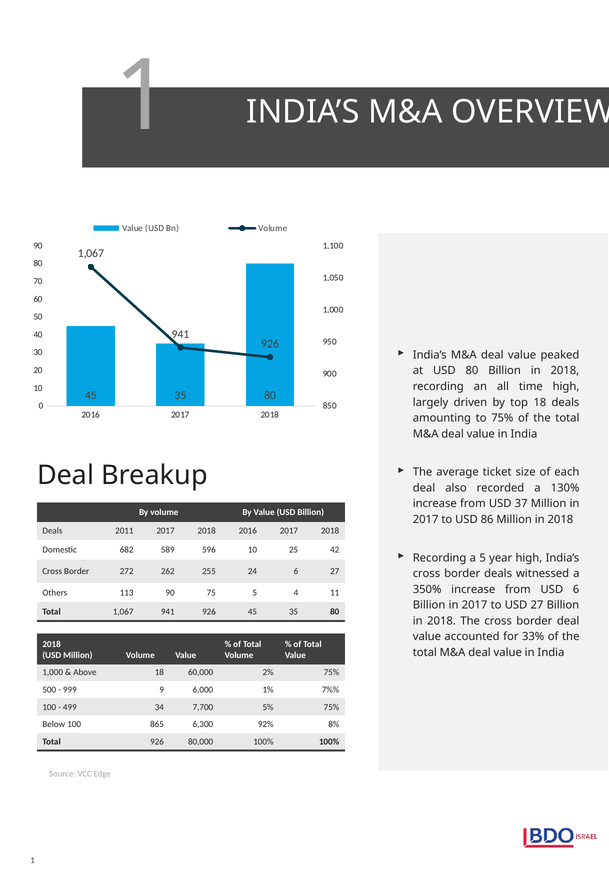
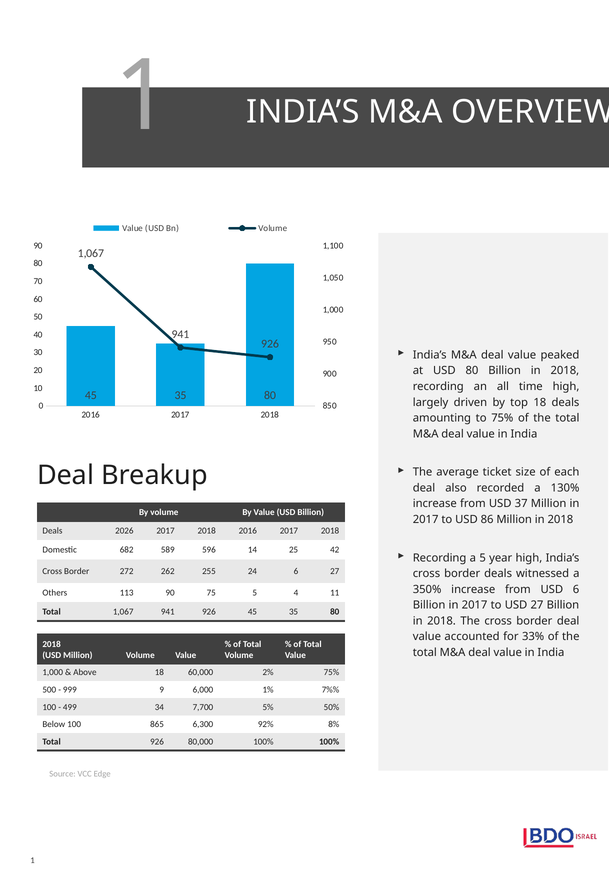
2011: 2011 -> 2026 (124, 531)
596 10: 10 -> 14 (252, 550)
5% 75%: 75% -> 50% (332, 708)
